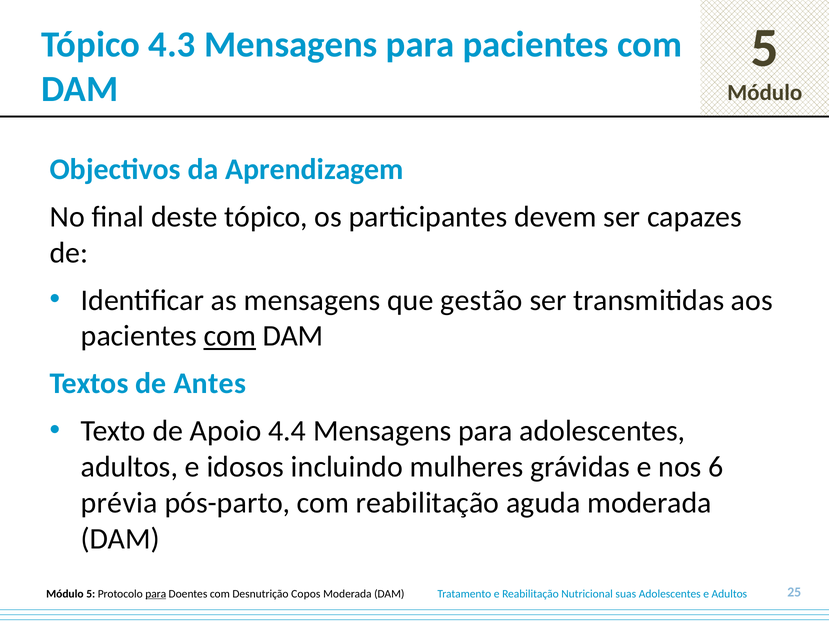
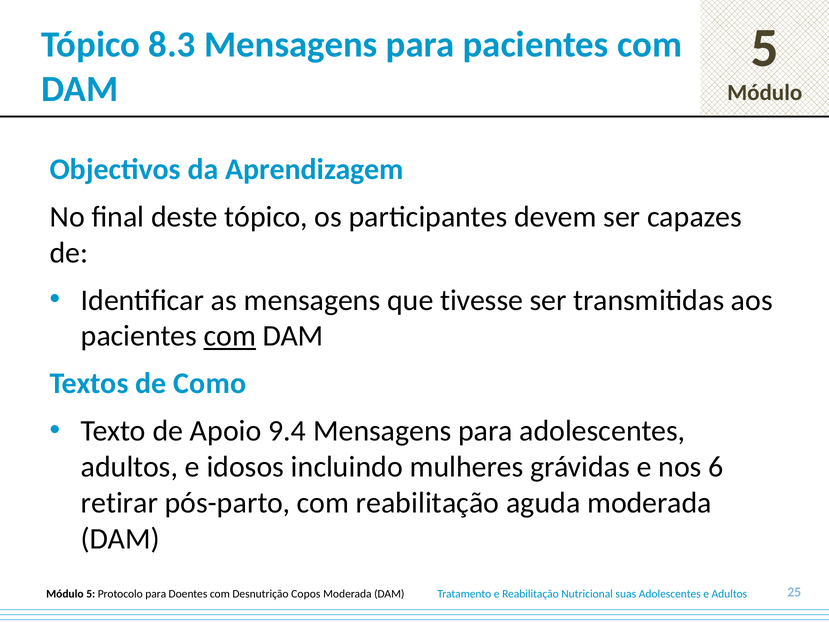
4.3: 4.3 -> 8.3 (172, 45)
gestão: gestão -> tivesse (482, 300)
Antes: Antes -> Como (210, 383)
4.4: 4.4 -> 9.4 (287, 431)
prévia: prévia -> retirar (119, 503)
para underline: present -> none (156, 594)
